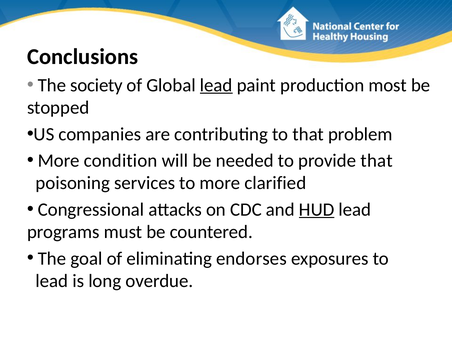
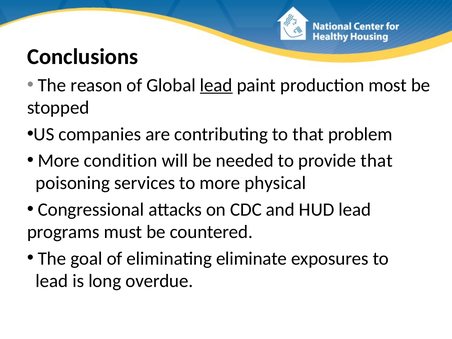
society: society -> reason (96, 85)
clarified: clarified -> physical (275, 183)
HUD underline: present -> none (317, 209)
endorses: endorses -> eliminate (252, 258)
